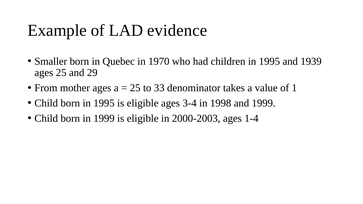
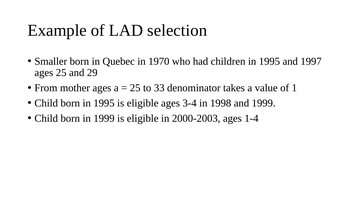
evidence: evidence -> selection (177, 30)
1939: 1939 -> 1997 (311, 61)
